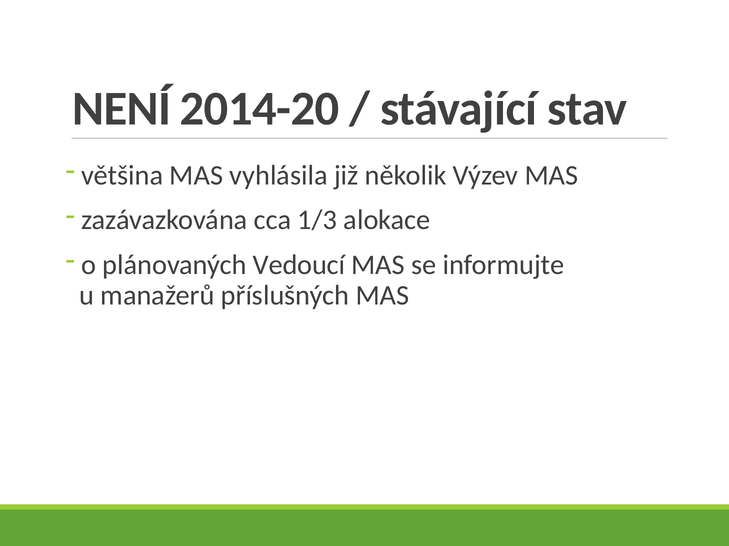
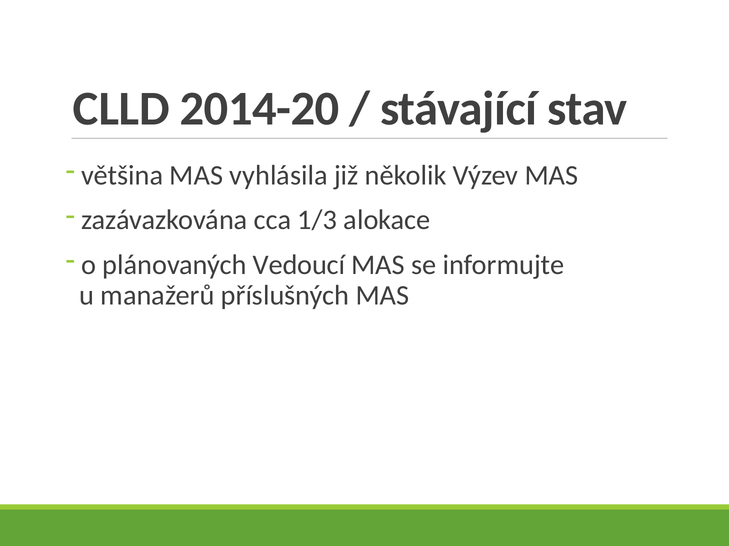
NENÍ: NENÍ -> CLLD (121, 109)
